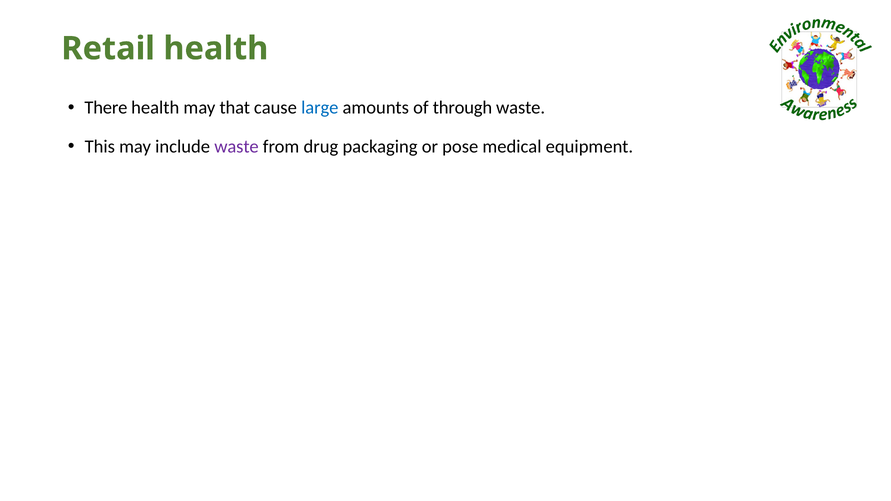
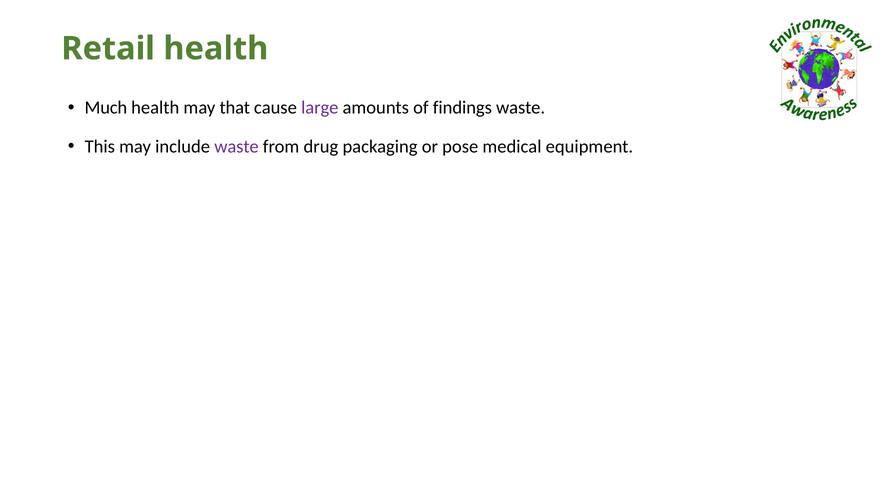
There: There -> Much (106, 108)
large colour: blue -> purple (320, 108)
through: through -> findings (462, 108)
